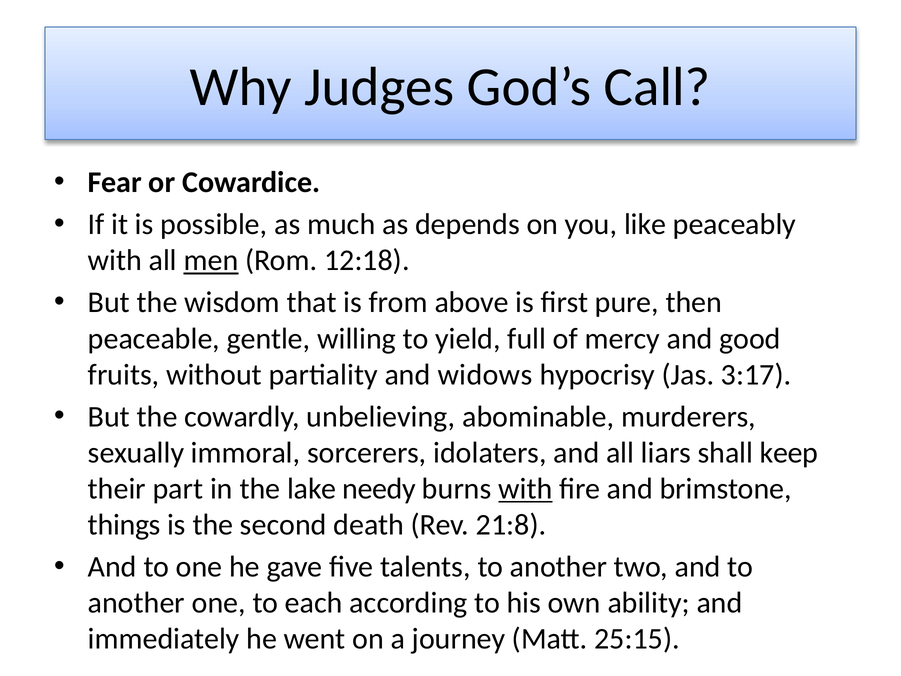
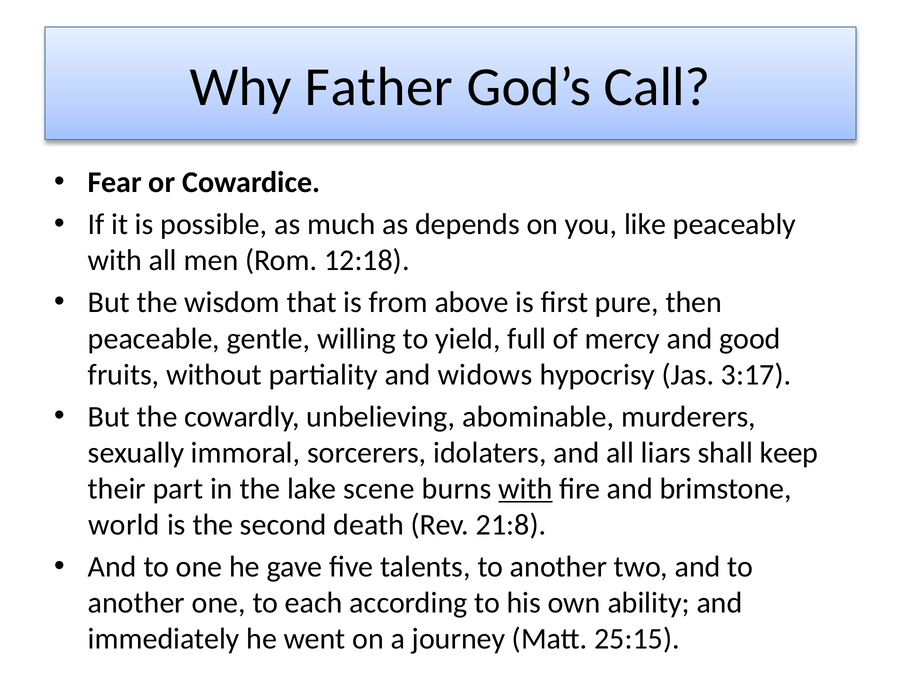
Judges: Judges -> Father (379, 87)
men underline: present -> none (211, 260)
needy: needy -> scene (379, 489)
things: things -> world (124, 525)
